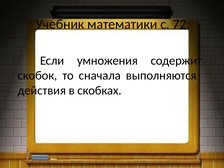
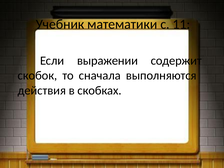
72: 72 -> 11 (181, 24)
умножения: умножения -> выражении (107, 61)
